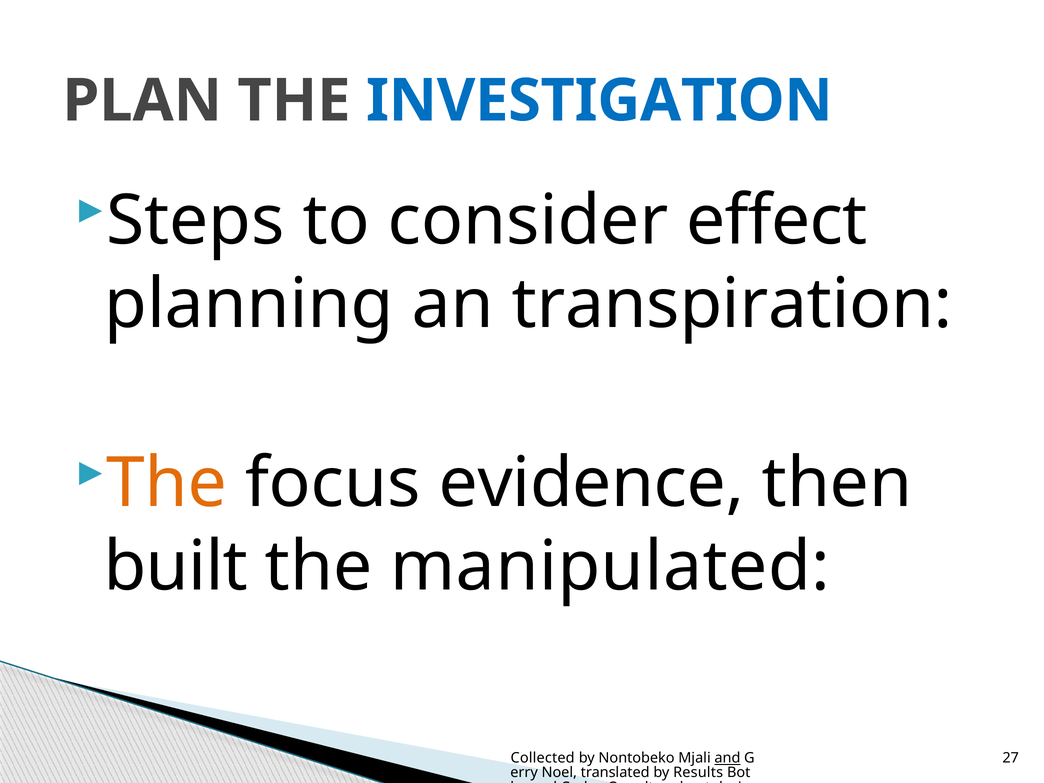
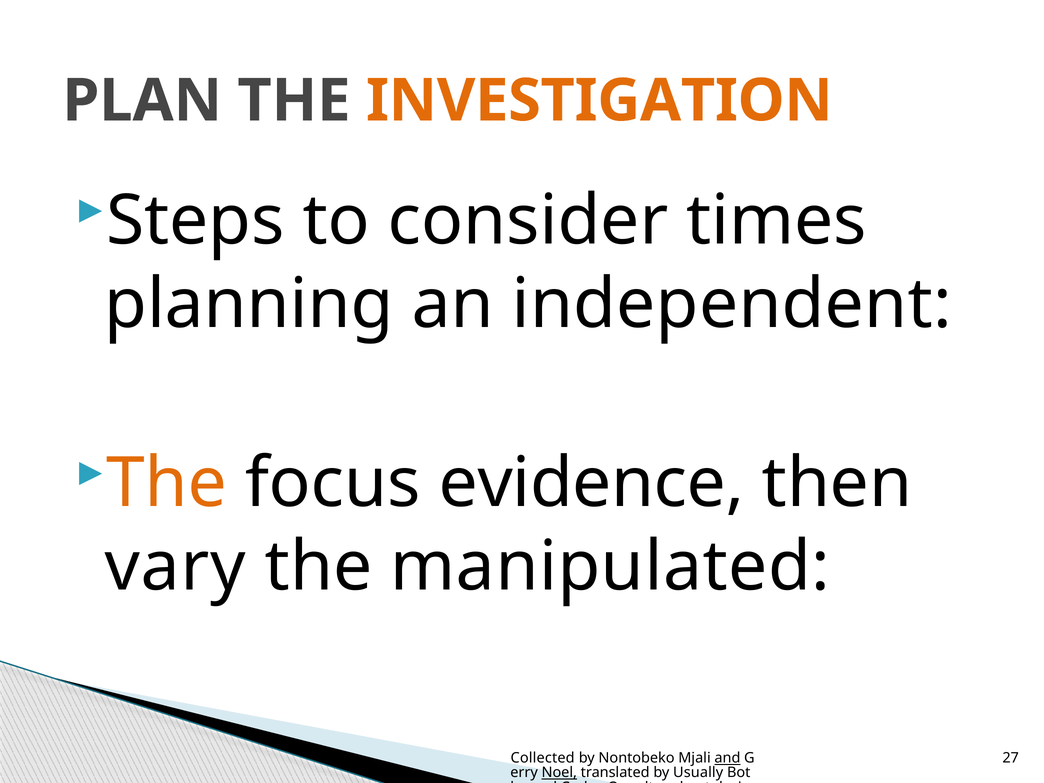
INVESTIGATION colour: blue -> orange (599, 101)
effect: effect -> times (777, 221)
transpiration: transpiration -> independent (732, 304)
built: built -> vary (175, 567)
Noel underline: none -> present (559, 773)
Results: Results -> Usually (698, 773)
